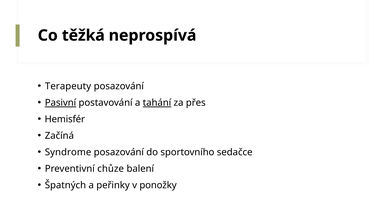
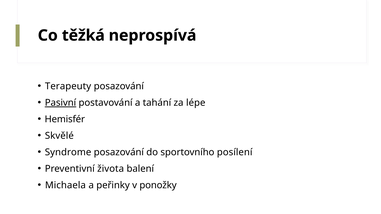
tahání underline: present -> none (157, 103)
přes: přes -> lépe (196, 103)
Začíná: Začíná -> Skvělé (59, 136)
sedačce: sedačce -> posílení (235, 153)
chůze: chůze -> života (111, 169)
Špatných: Špatných -> Michaela (65, 186)
